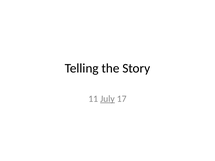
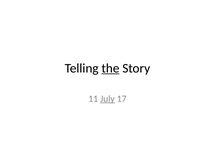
the underline: none -> present (110, 68)
